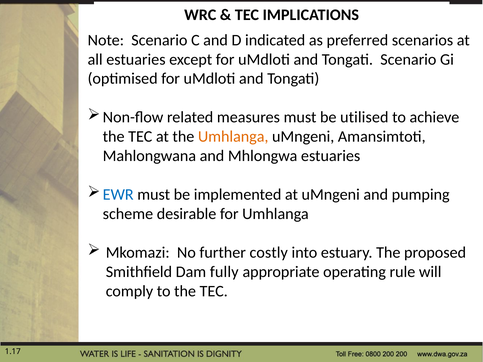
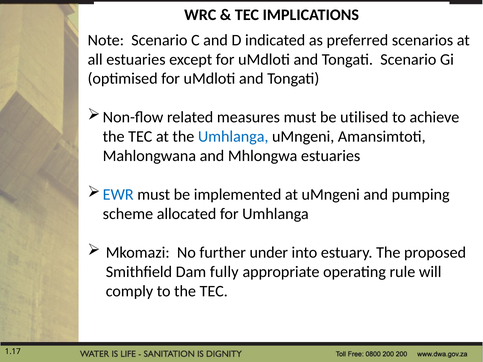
Umhlanga colour: orange -> blue (233, 137)
desirable: desirable -> allocated (187, 214)
costly: costly -> under (269, 253)
